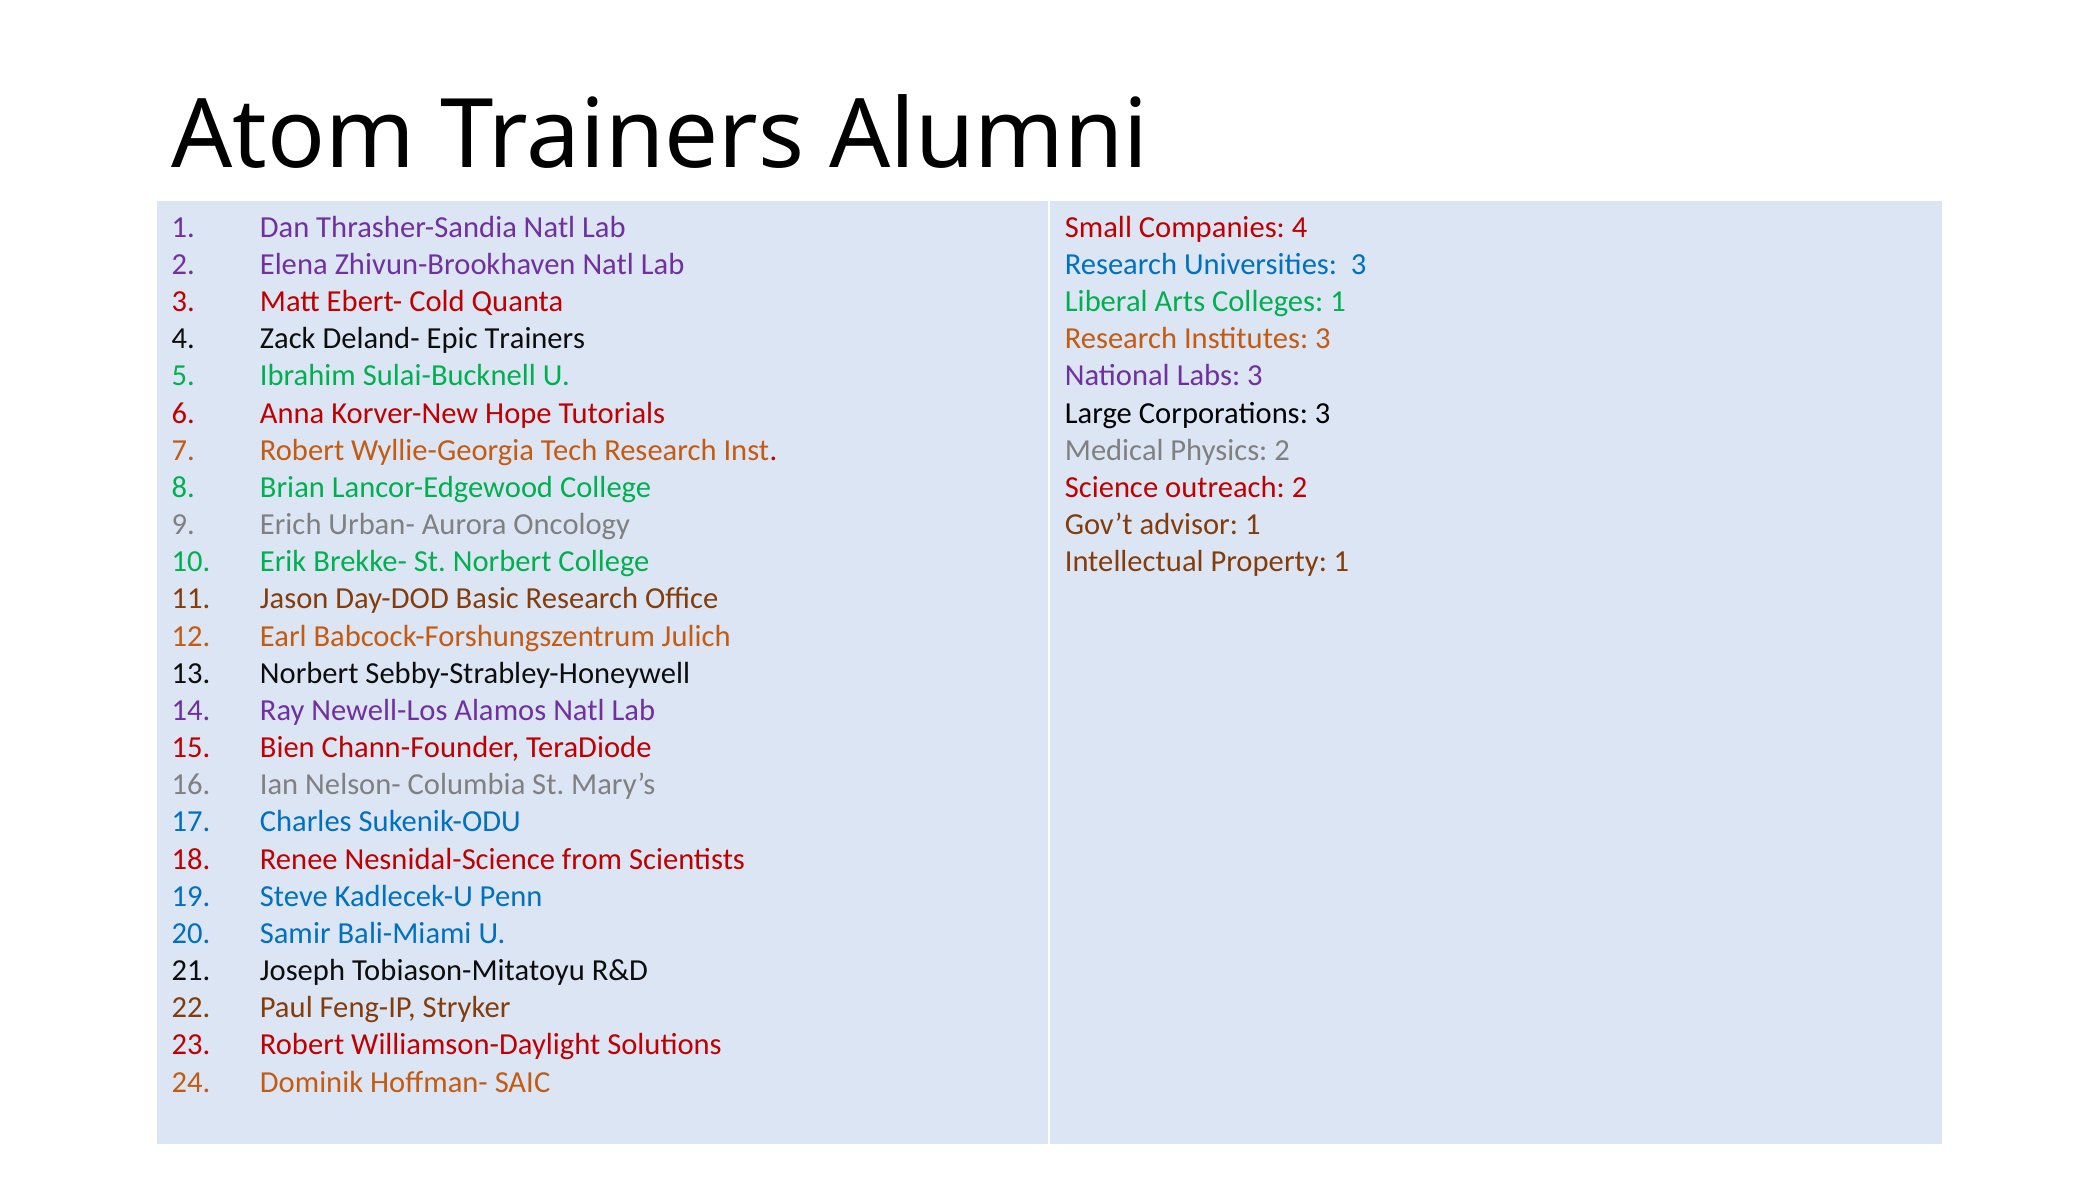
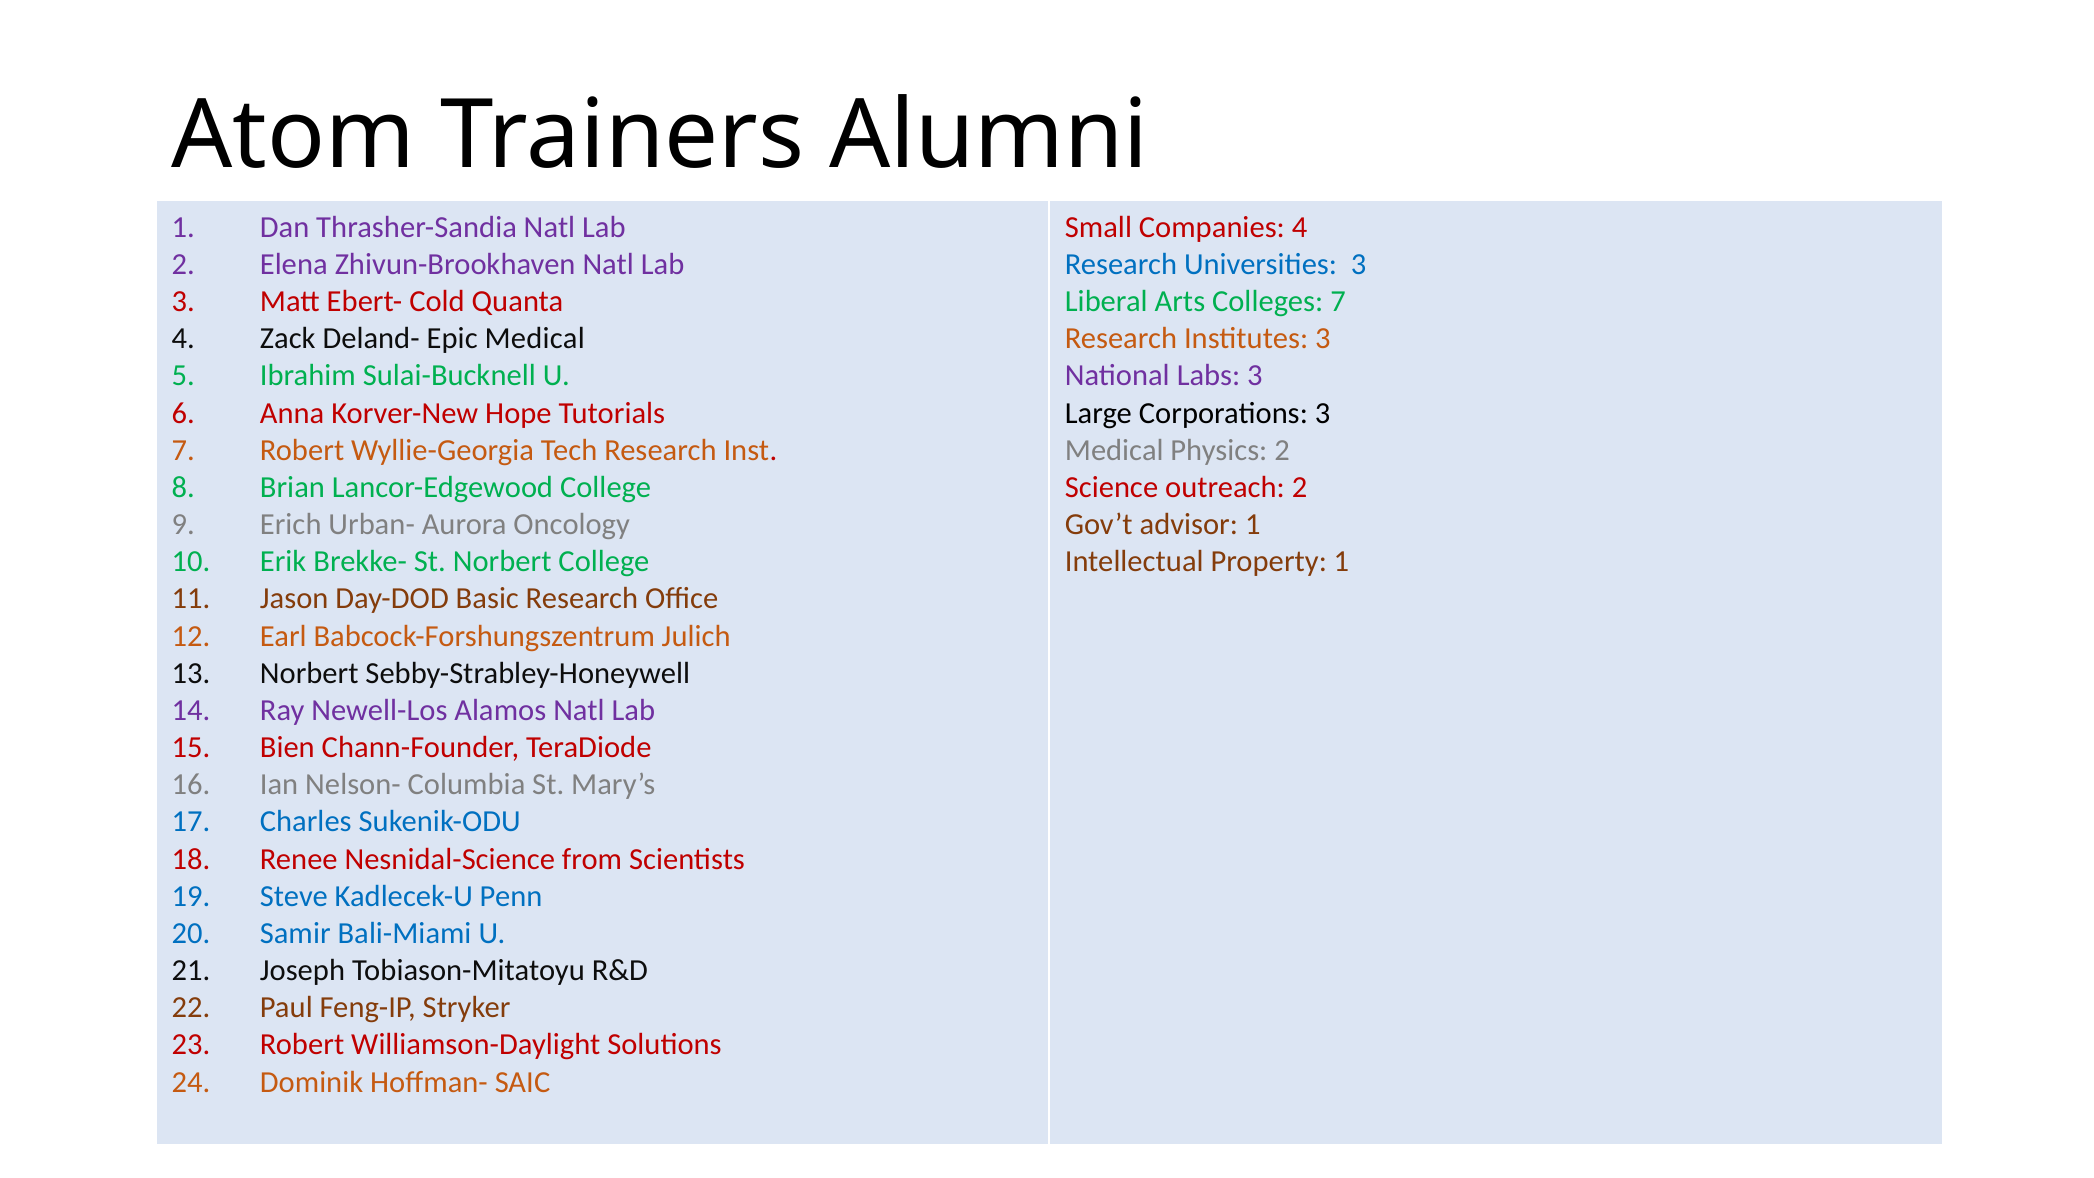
Colleges 1: 1 -> 7 (1338, 302)
Epic Trainers: Trainers -> Medical (535, 339)
